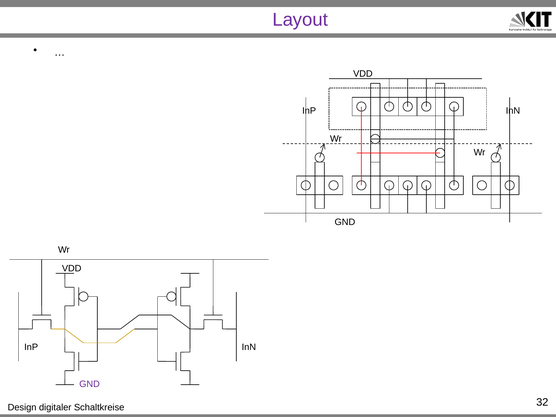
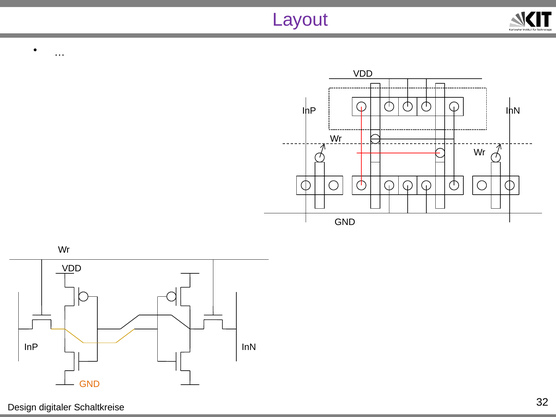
GND colour: purple -> orange (90, 384)
